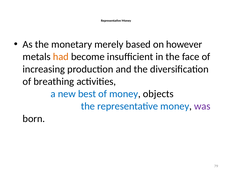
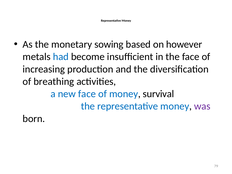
merely: merely -> sowing (109, 44)
had colour: orange -> blue (61, 57)
new best: best -> face (87, 94)
objects: objects -> survival (158, 94)
